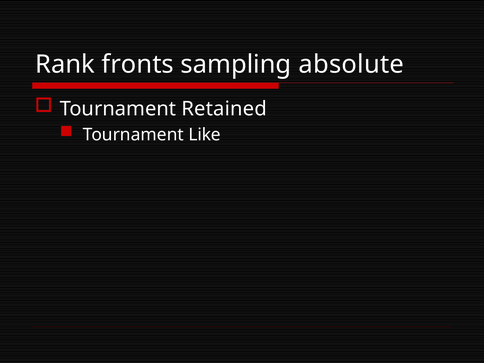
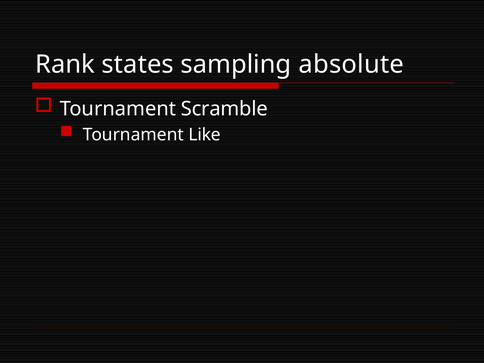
fronts: fronts -> states (138, 65)
Retained: Retained -> Scramble (224, 109)
